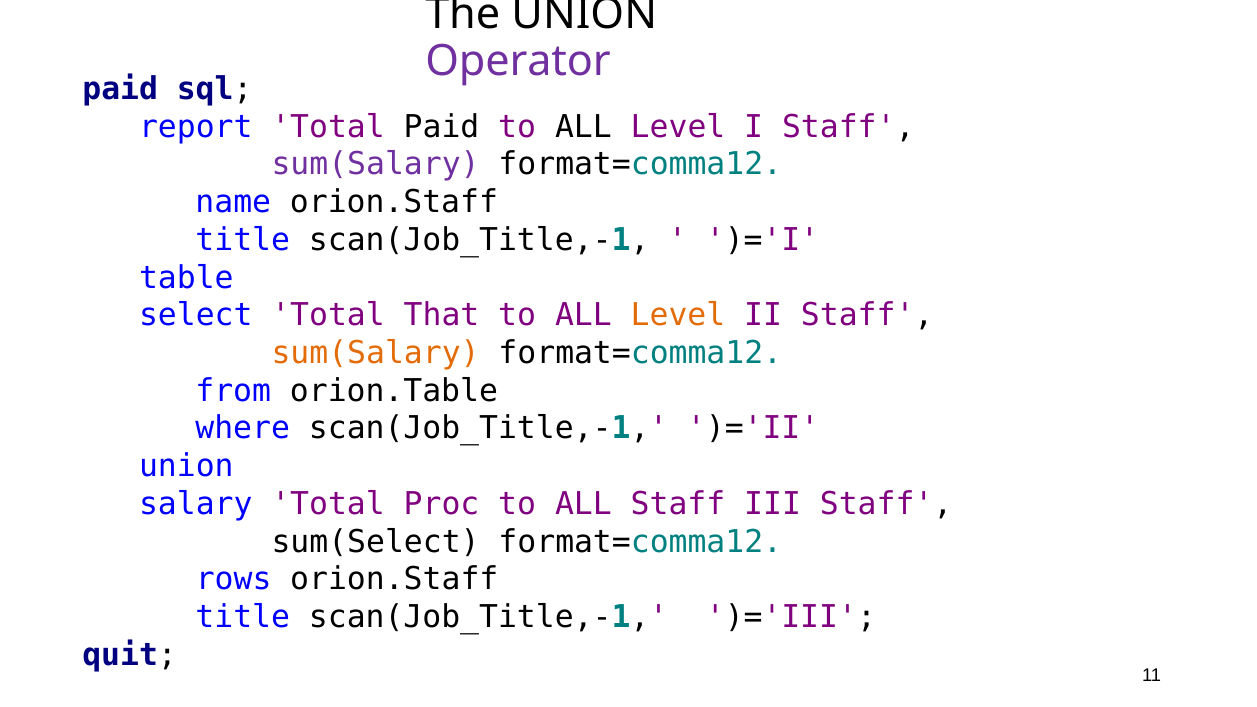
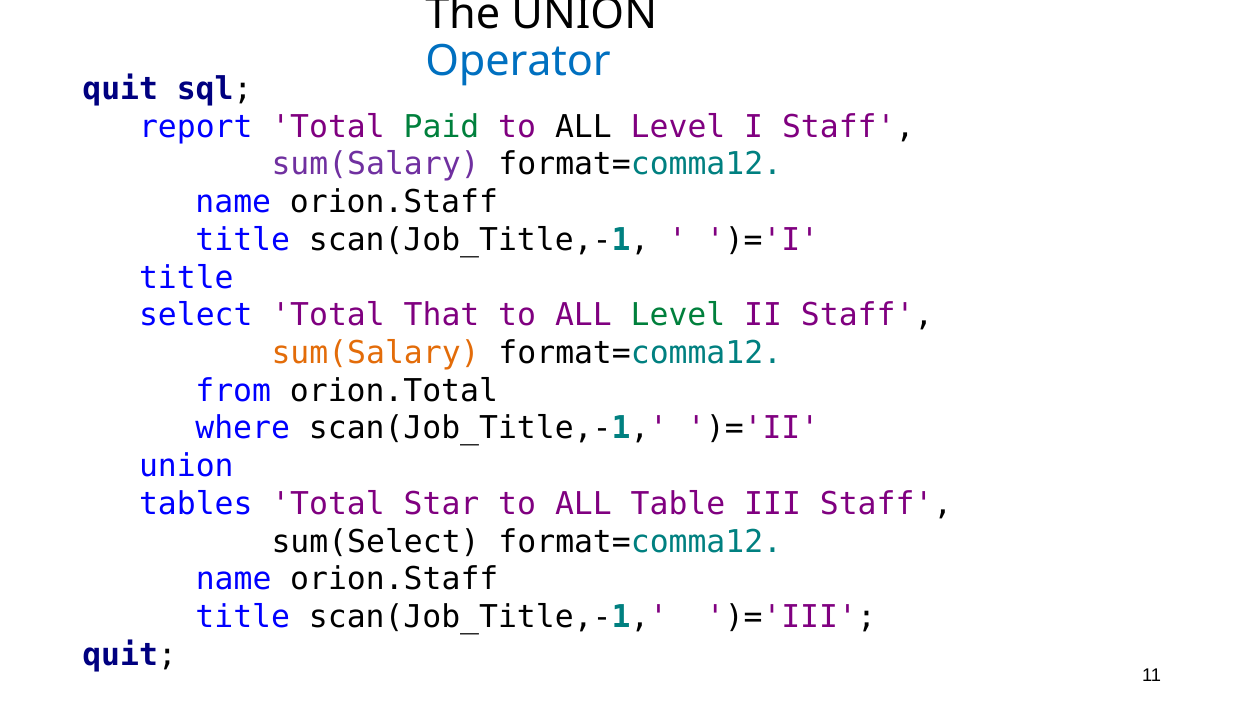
Operator colour: purple -> blue (518, 61)
paid: paid -> quit (120, 89)
Paid colour: black -> green (442, 127)
table: table -> title (186, 278)
Level colour: orange -> green (678, 315)
orion.Table: orion.Table -> orion.Total (394, 391)
salary: salary -> tables (196, 504)
Proc: Proc -> Star (442, 504)
ALL Staff: Staff -> Table (678, 504)
rows: rows -> name (234, 579)
